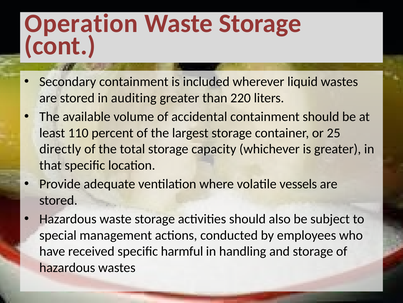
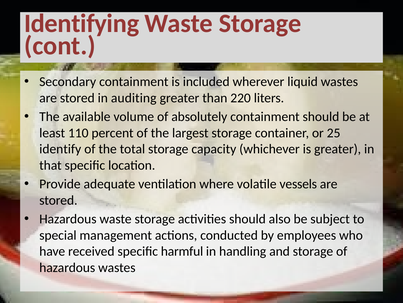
Operation: Operation -> Identifying (82, 23)
accidental: accidental -> absolutely (199, 116)
directly: directly -> identify (60, 149)
